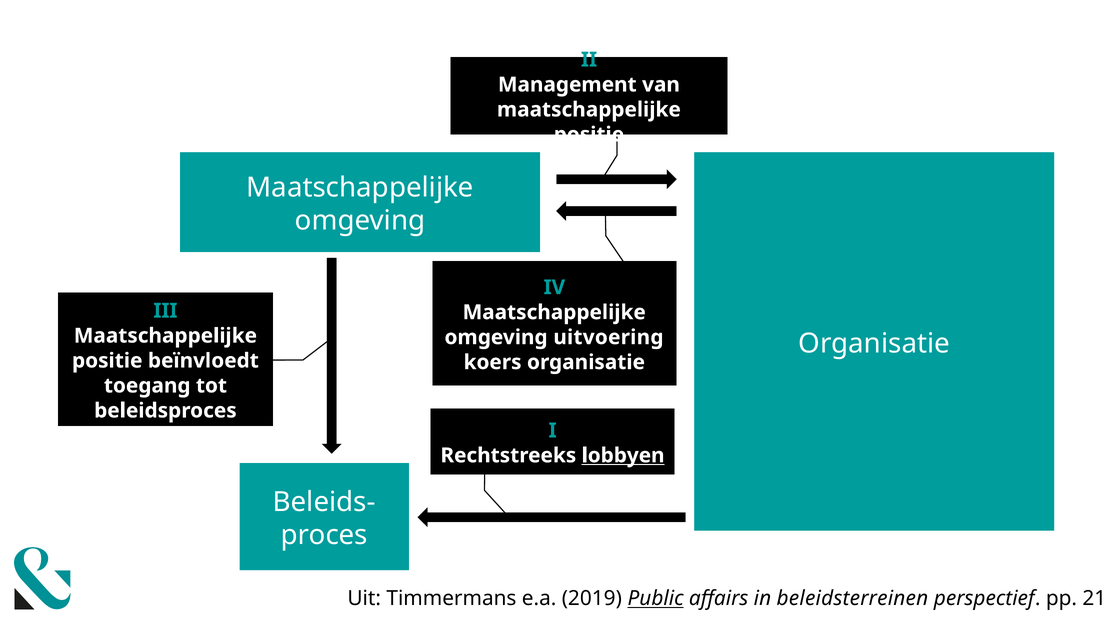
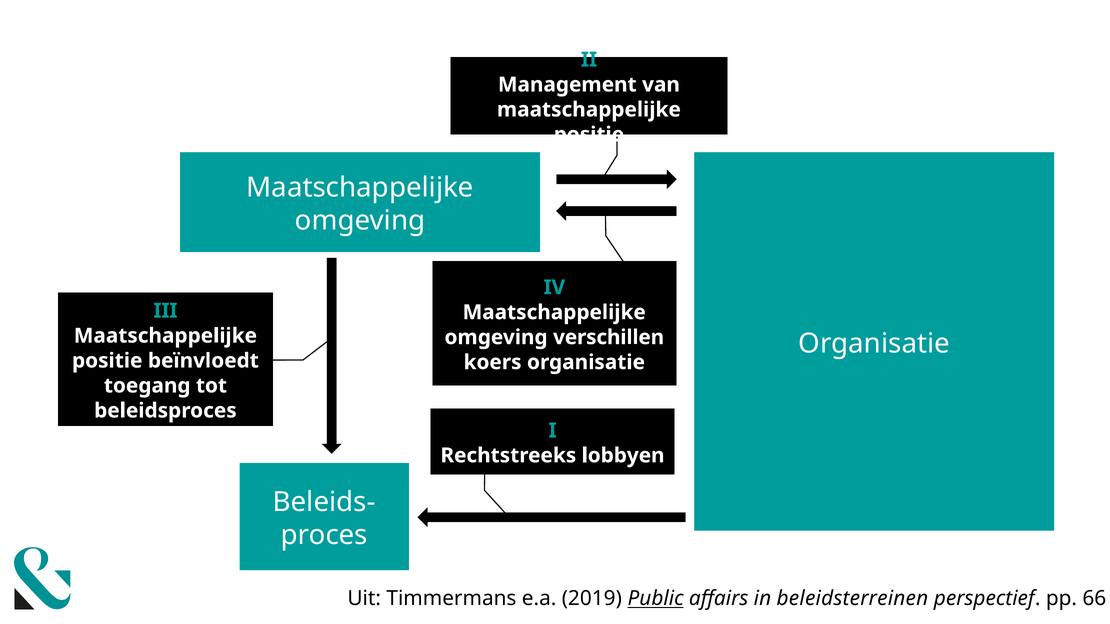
uitvoering: uitvoering -> verschillen (609, 338)
lobbyen underline: present -> none (623, 456)
21: 21 -> 66 (1094, 599)
